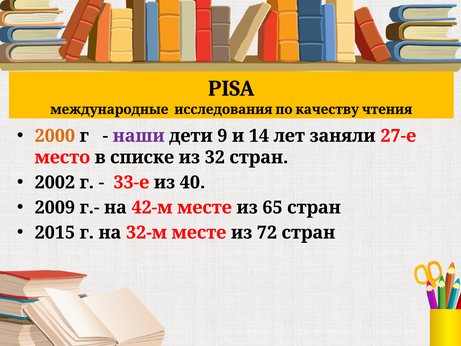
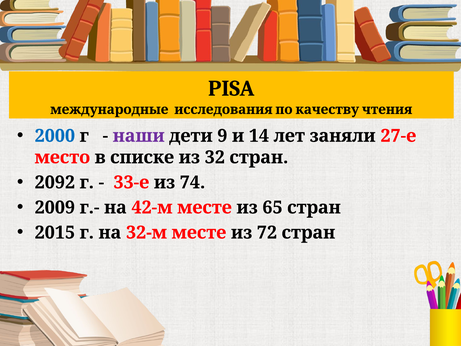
2000 colour: orange -> blue (55, 136)
2002: 2002 -> 2092 (55, 182)
40: 40 -> 74 (192, 182)
